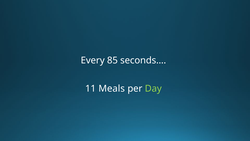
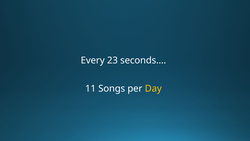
85: 85 -> 23 (112, 60)
Meals: Meals -> Songs (112, 88)
Day colour: light green -> yellow (153, 88)
